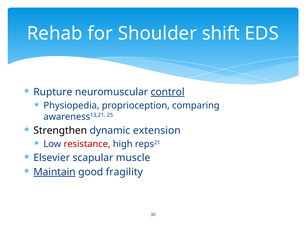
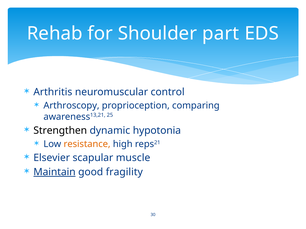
shift: shift -> part (221, 34)
Rupture: Rupture -> Arthritis (53, 92)
control underline: present -> none (168, 92)
Physiopedia: Physiopedia -> Arthroscopy (71, 106)
extension: extension -> hypotonia (157, 131)
resistance colour: red -> orange (87, 144)
